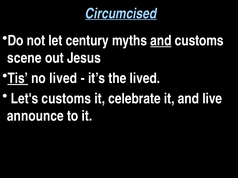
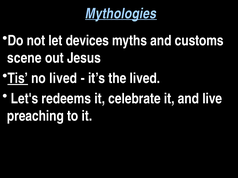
Circumcised: Circumcised -> Mythologies (121, 14)
century: century -> devices (87, 41)
and underline: present -> none (161, 41)
Let's customs: customs -> redeems (66, 99)
announce: announce -> preaching (35, 116)
